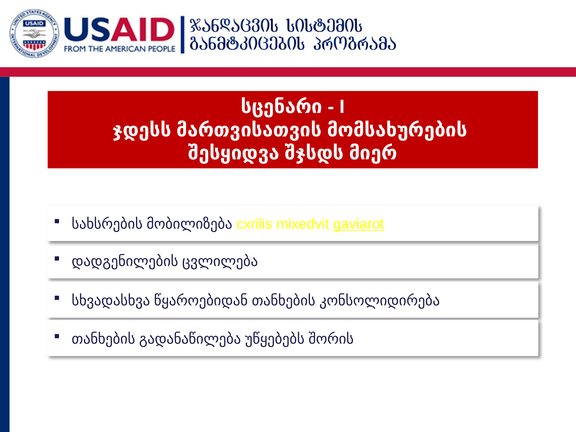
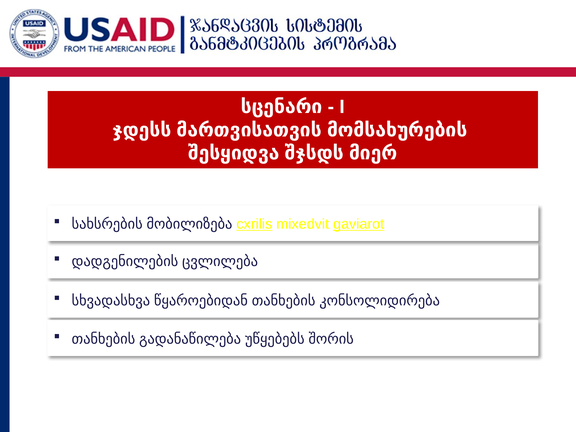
cxrilis underline: none -> present (254, 224)
